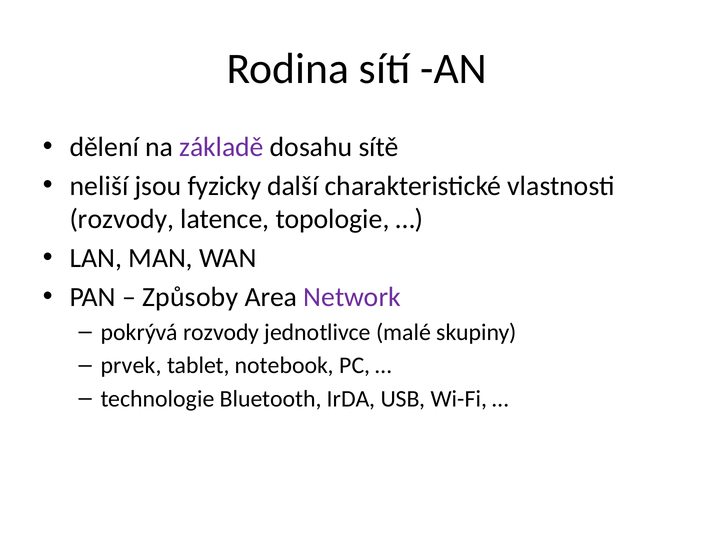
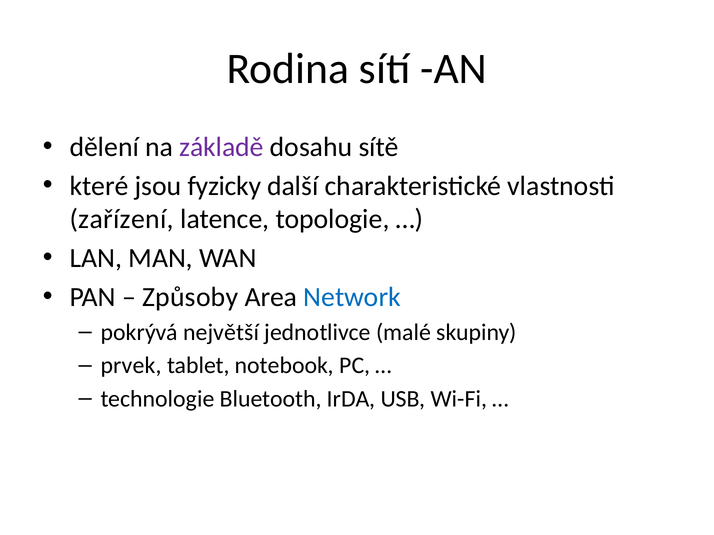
neliší: neliší -> které (99, 186)
rozvody: rozvody -> zařízení (122, 219)
Network colour: purple -> blue (352, 297)
pokrývá rozvody: rozvody -> největší (221, 333)
